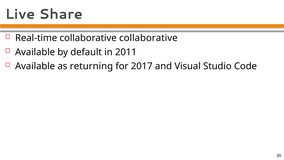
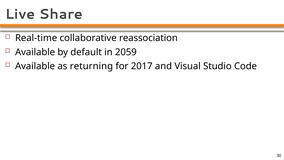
collaborative collaborative: collaborative -> reassociation (148, 38)
2011: 2011 -> 2059 (126, 52)
